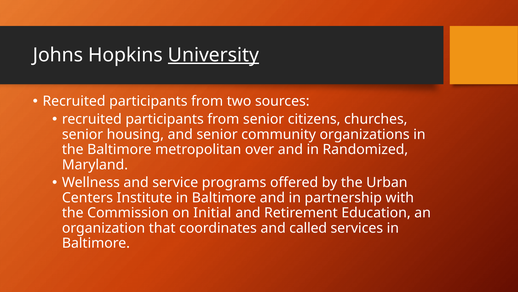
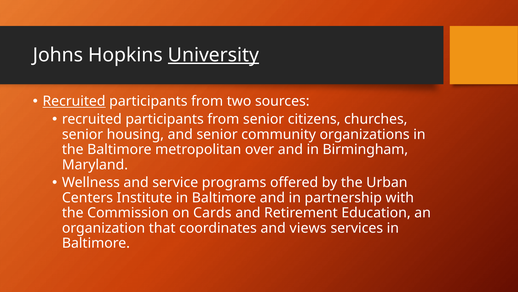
Recruited underline: none -> present (74, 101)
Randomized: Randomized -> Birmingham (365, 149)
Initial: Initial -> Cards (212, 212)
called: called -> views (308, 228)
